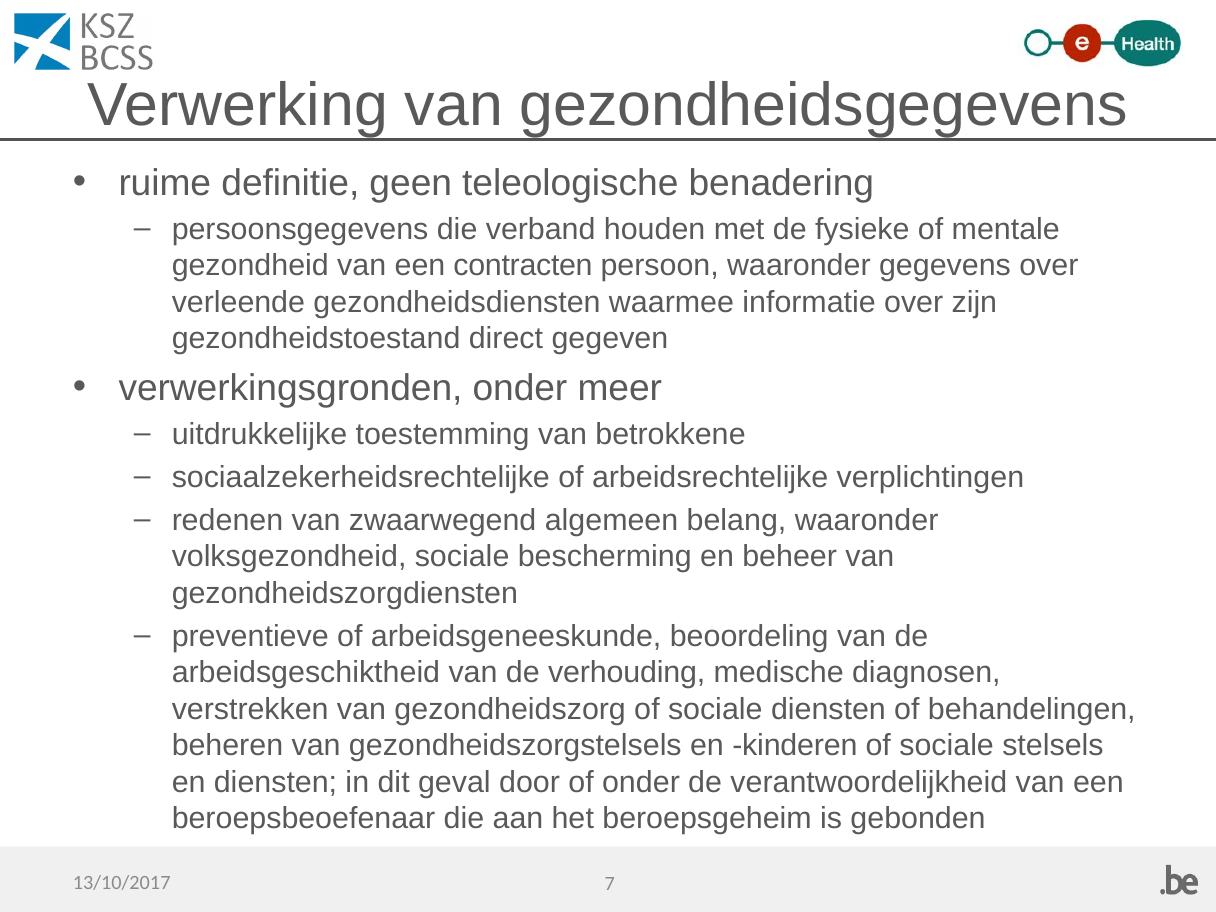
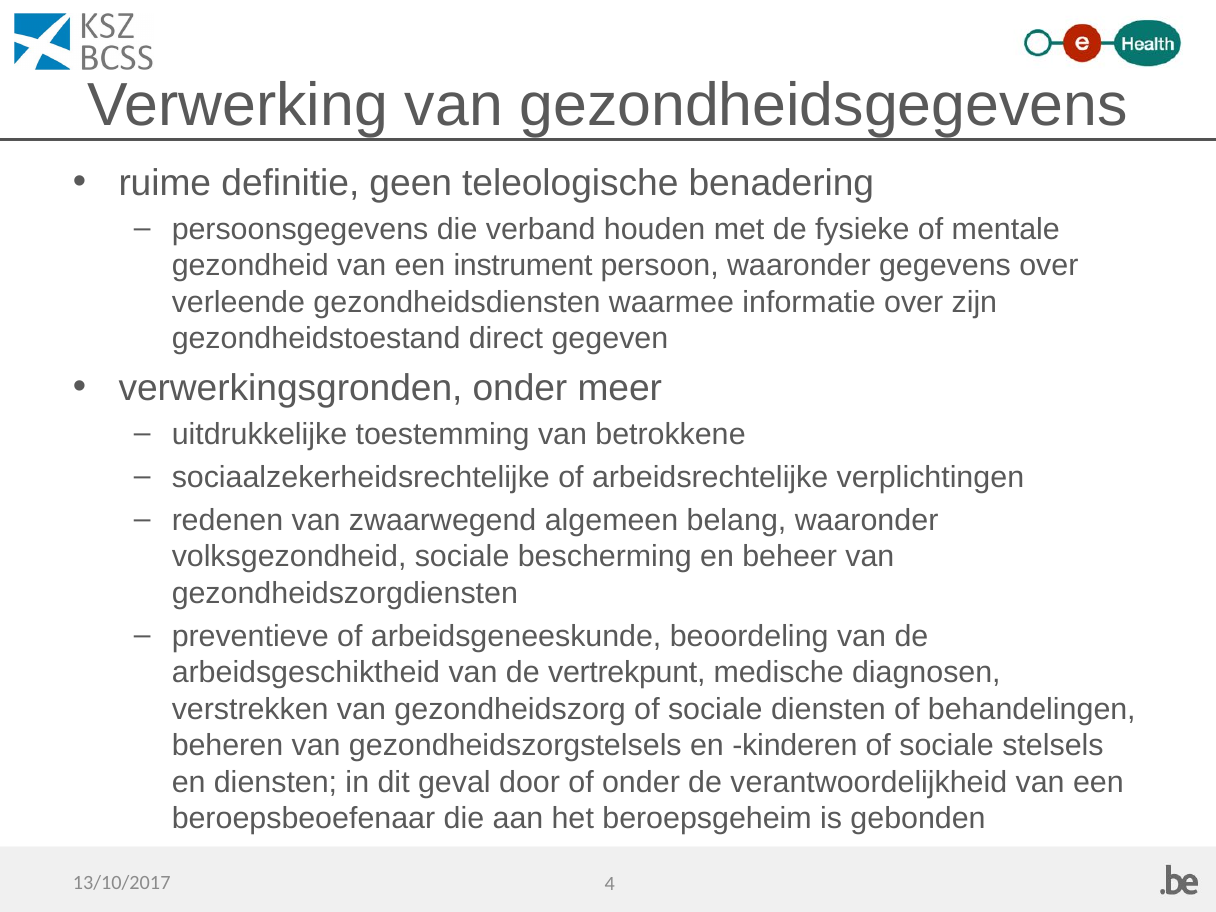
contracten: contracten -> instrument (523, 266)
verhouding: verhouding -> vertrekpunt (627, 673)
7: 7 -> 4 (610, 884)
